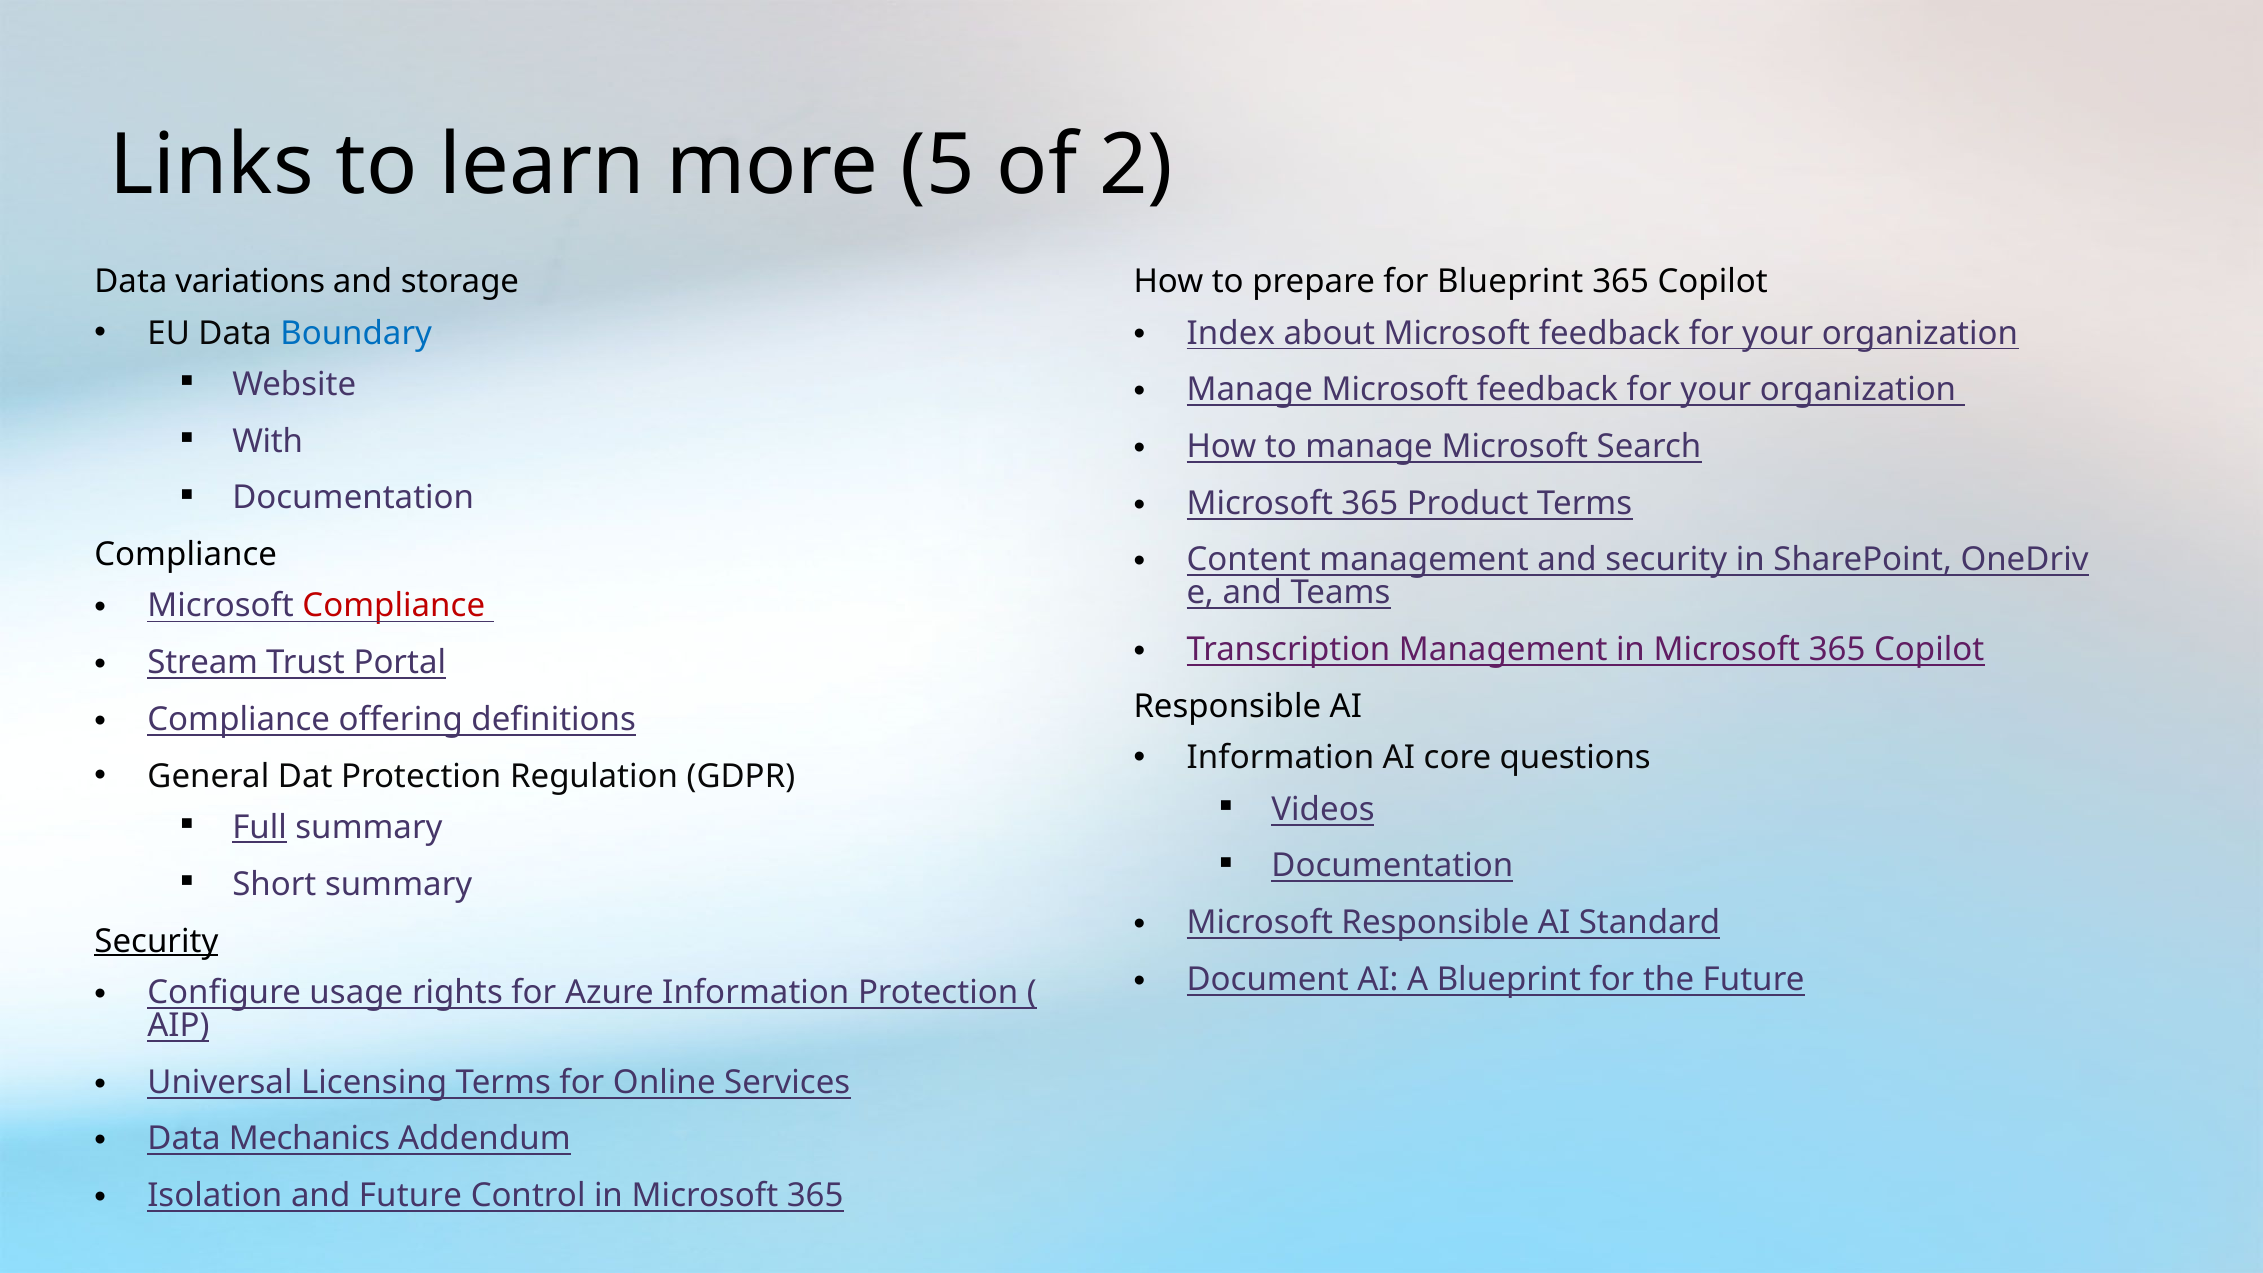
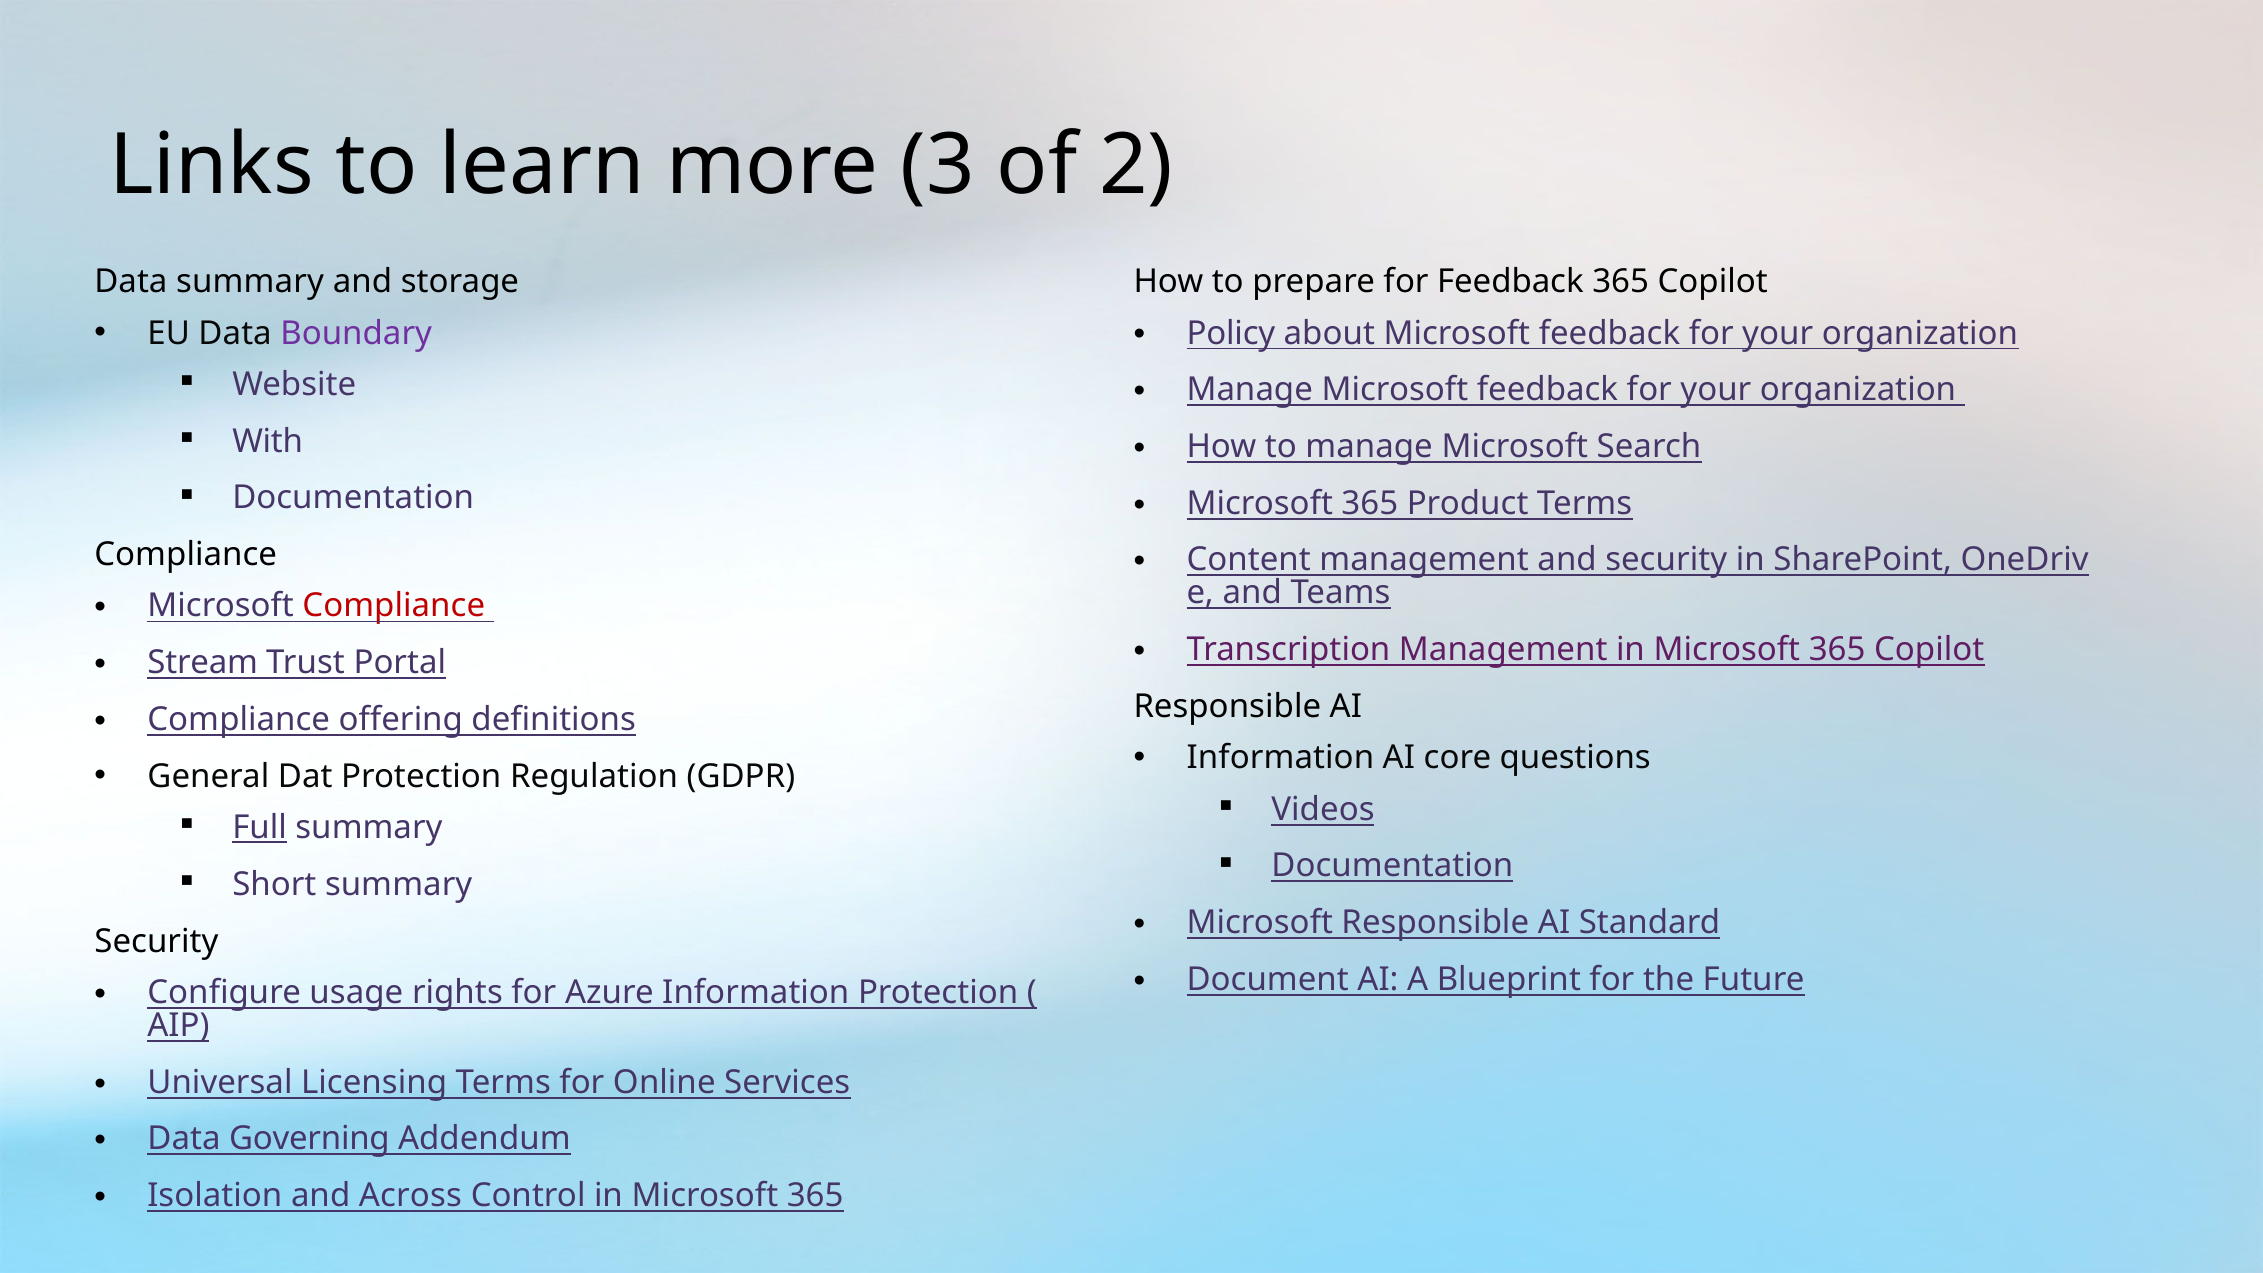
5: 5 -> 3 (938, 166)
Data variations: variations -> summary (250, 282)
for Blueprint: Blueprint -> Feedback (1510, 282)
Boundary colour: blue -> purple (356, 333)
Index: Index -> Policy (1231, 333)
Security underline: present -> none (156, 941)
Mechanics: Mechanics -> Governing (309, 1139)
and Future: Future -> Across (410, 1196)
